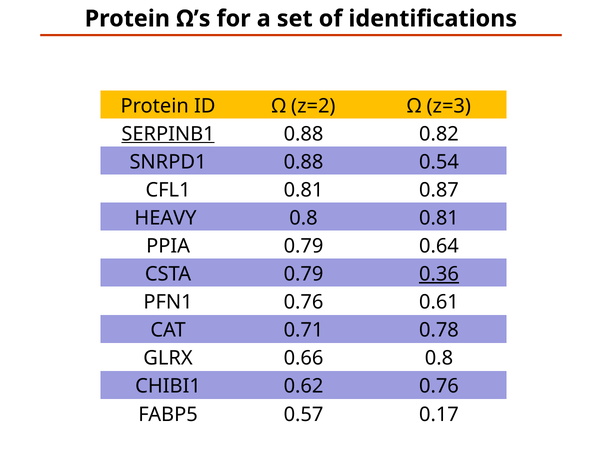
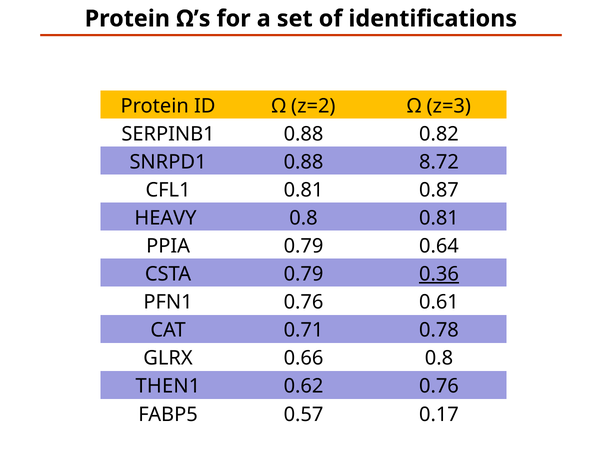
SERPINB1 underline: present -> none (168, 134)
0.54: 0.54 -> 8.72 (439, 162)
CHIBI1: CHIBI1 -> THEN1 (168, 386)
